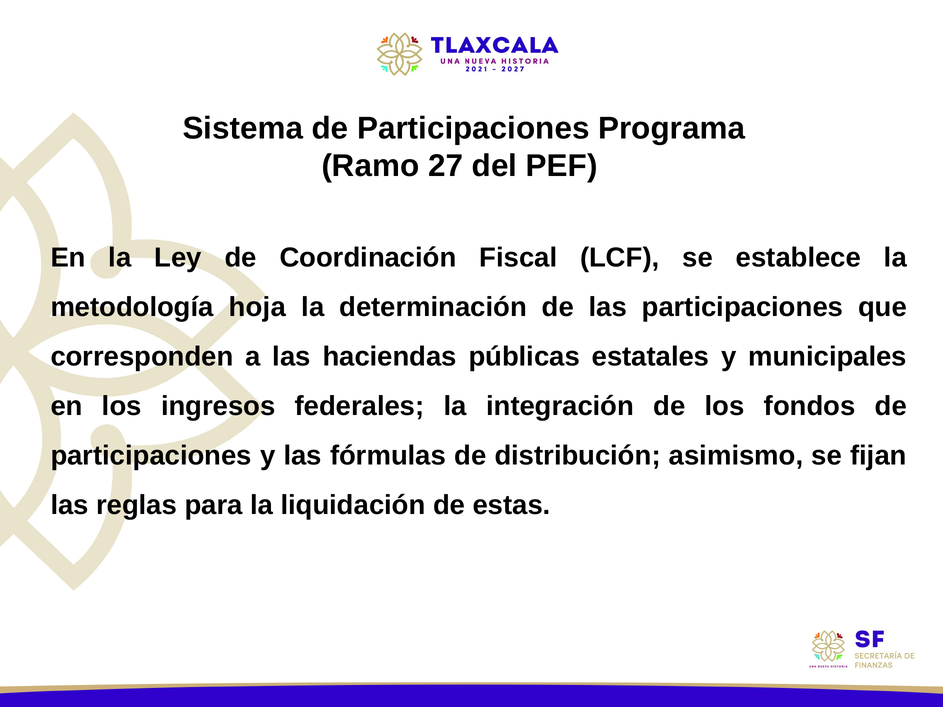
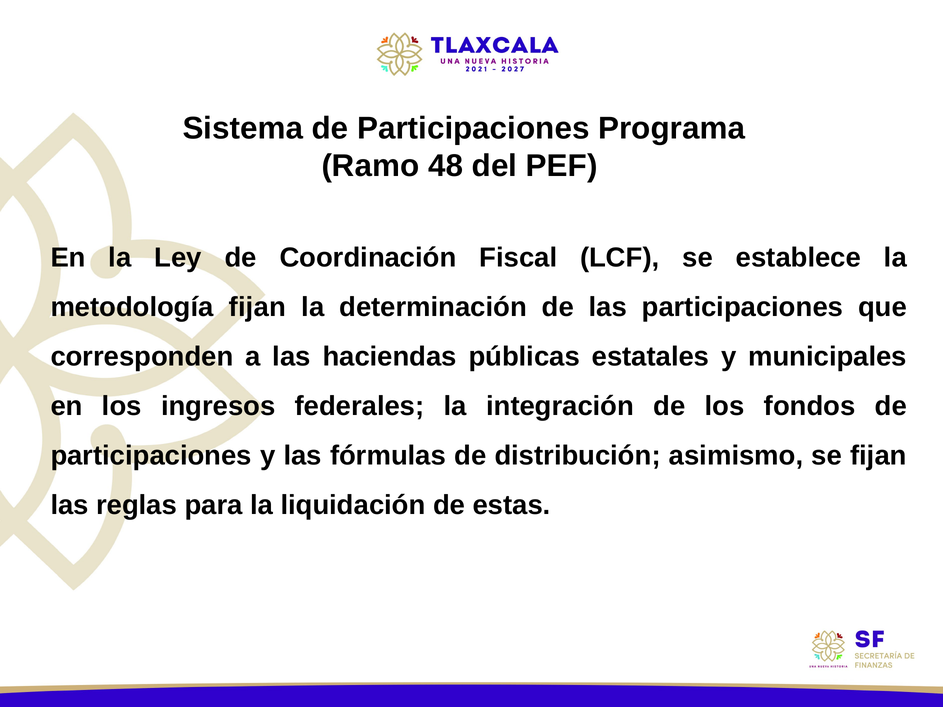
27: 27 -> 48 (446, 166)
metodología hoja: hoja -> fijan (257, 307)
